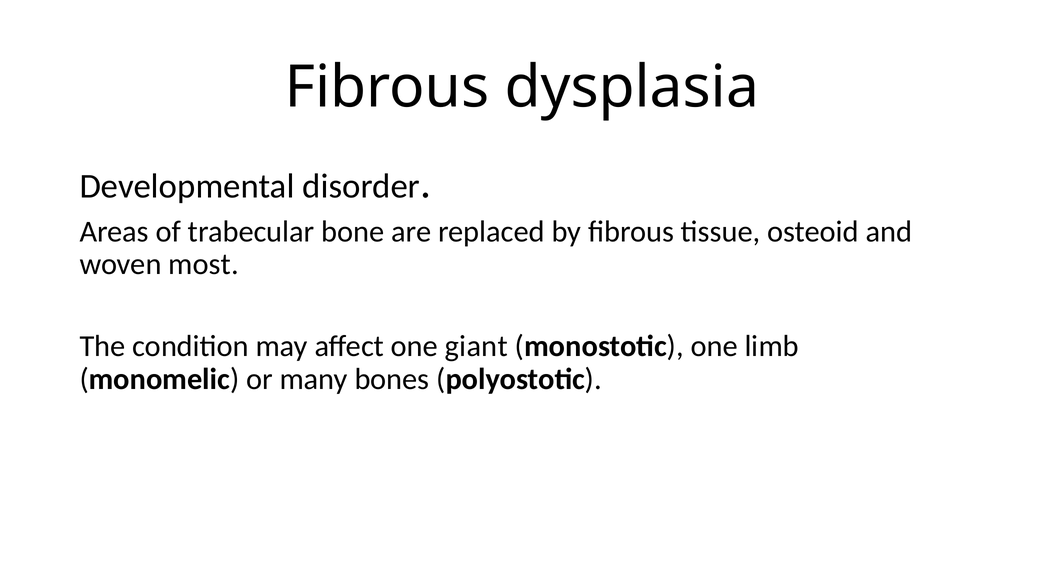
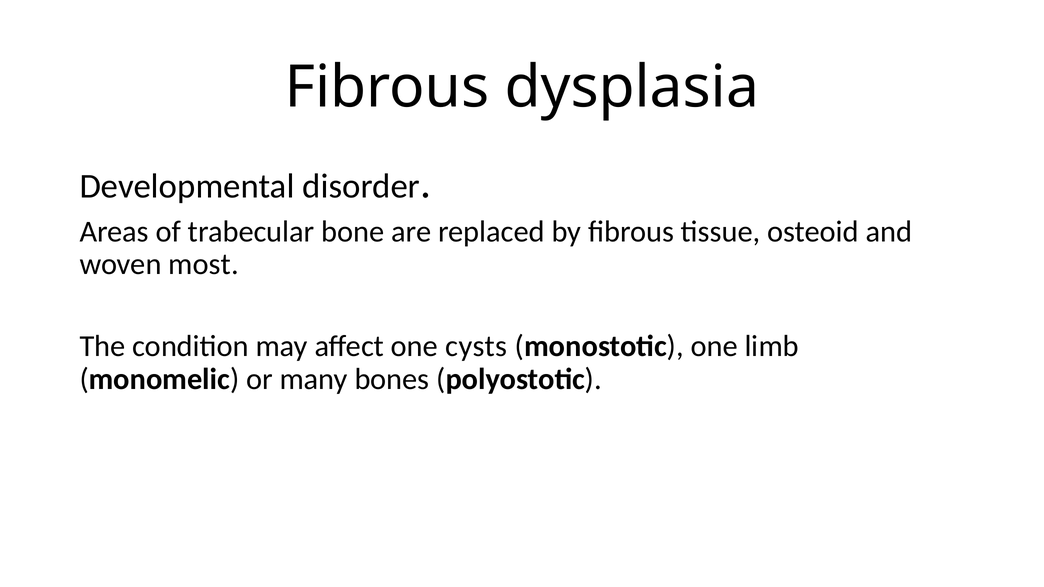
giant: giant -> cysts (476, 346)
